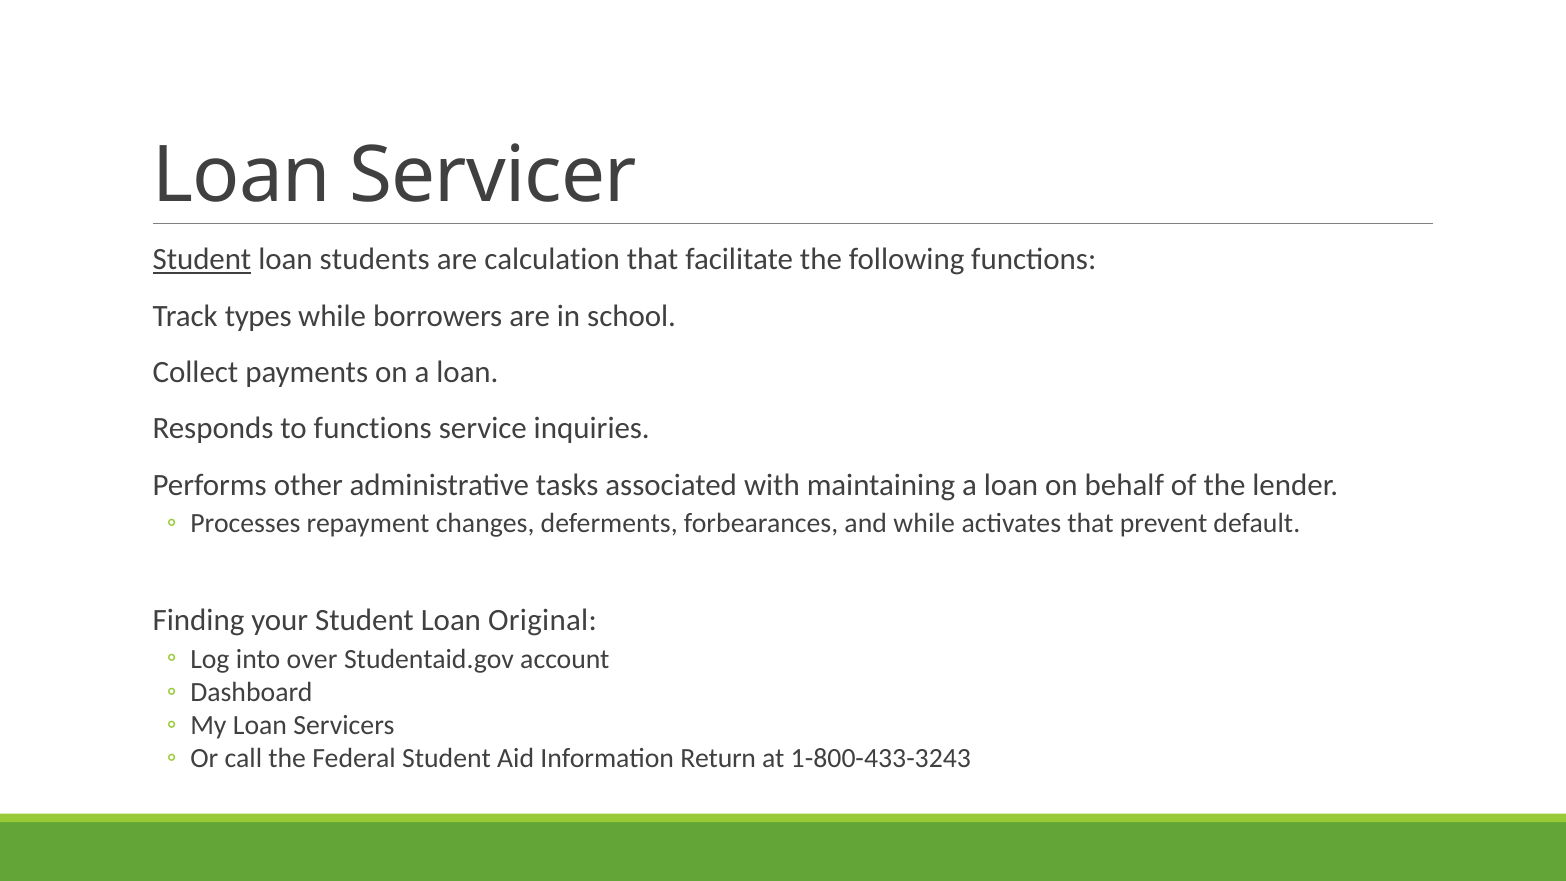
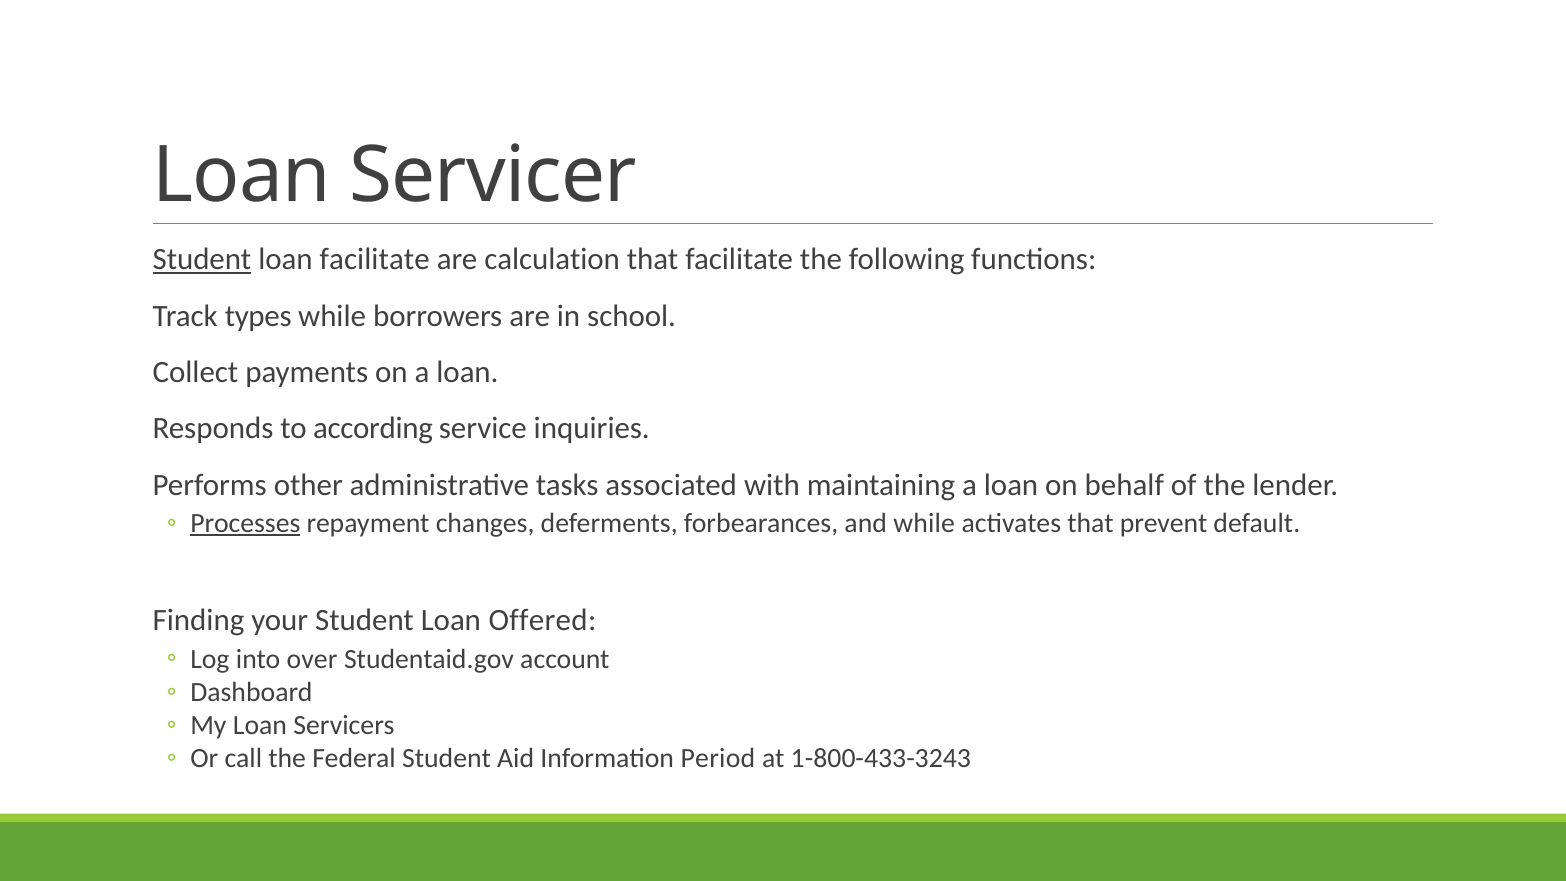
loan students: students -> facilitate (375, 259)
to functions: functions -> according (373, 428)
Processes underline: none -> present (245, 523)
Original: Original -> Offered (542, 621)
Return: Return -> Period (718, 759)
